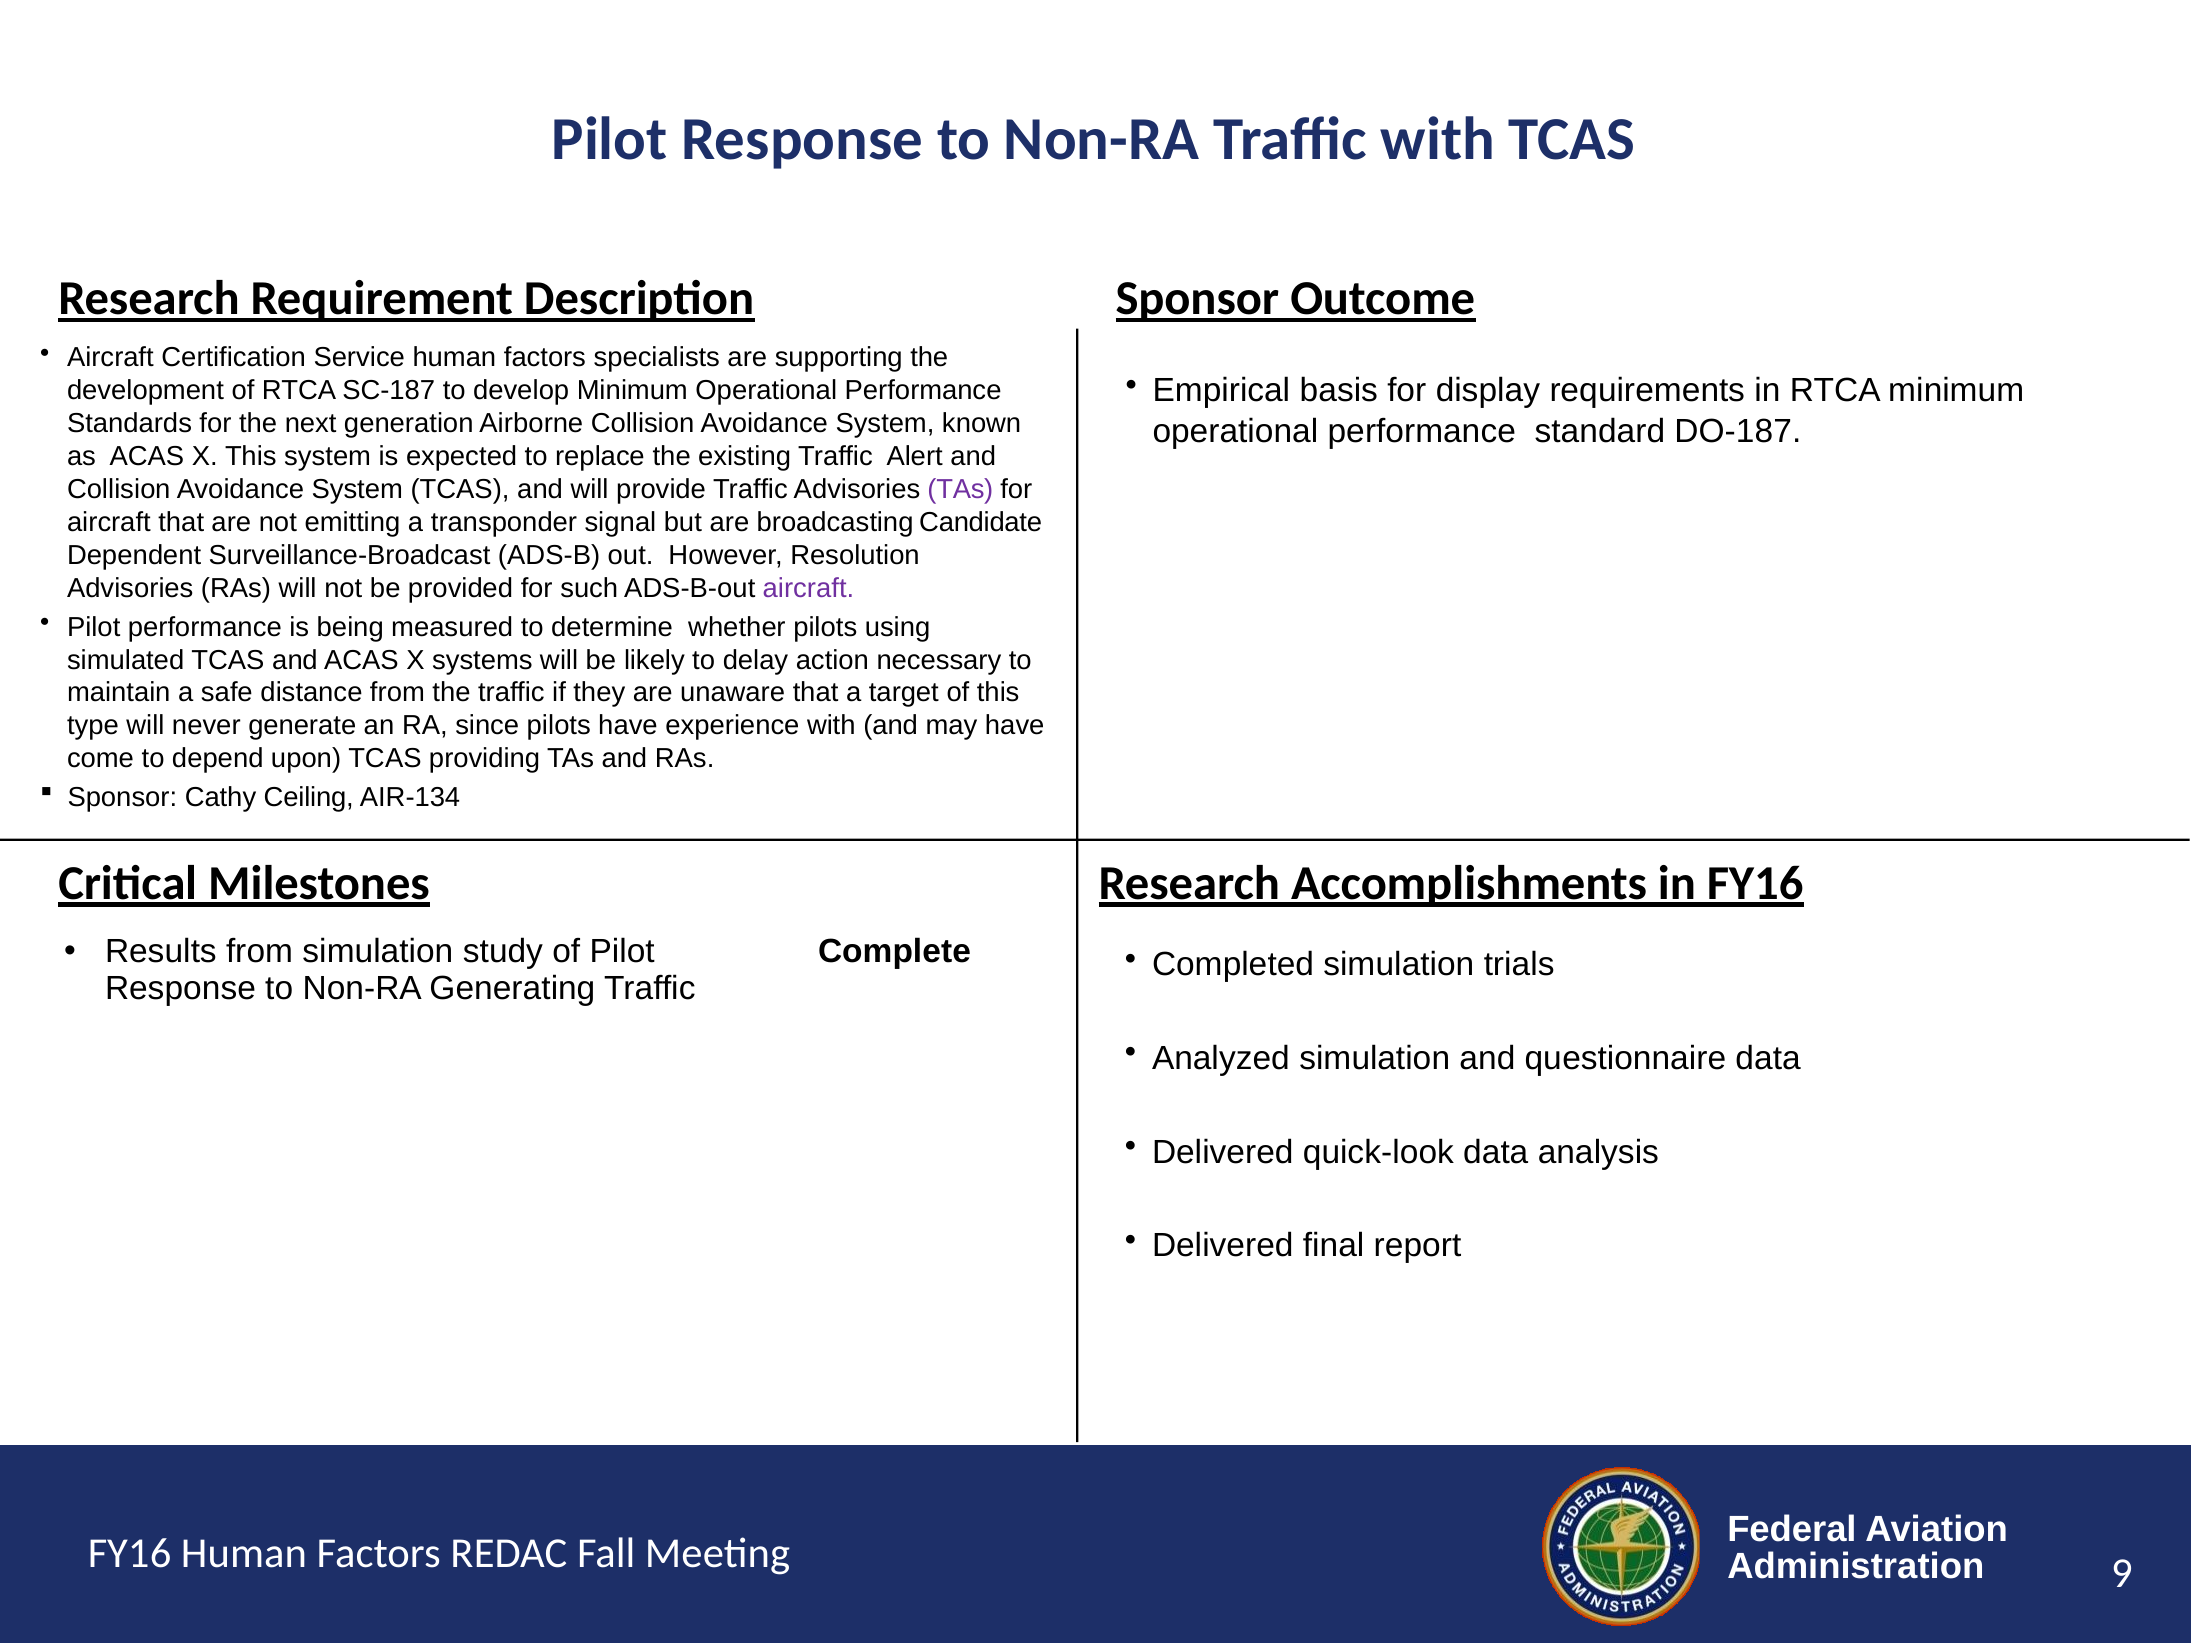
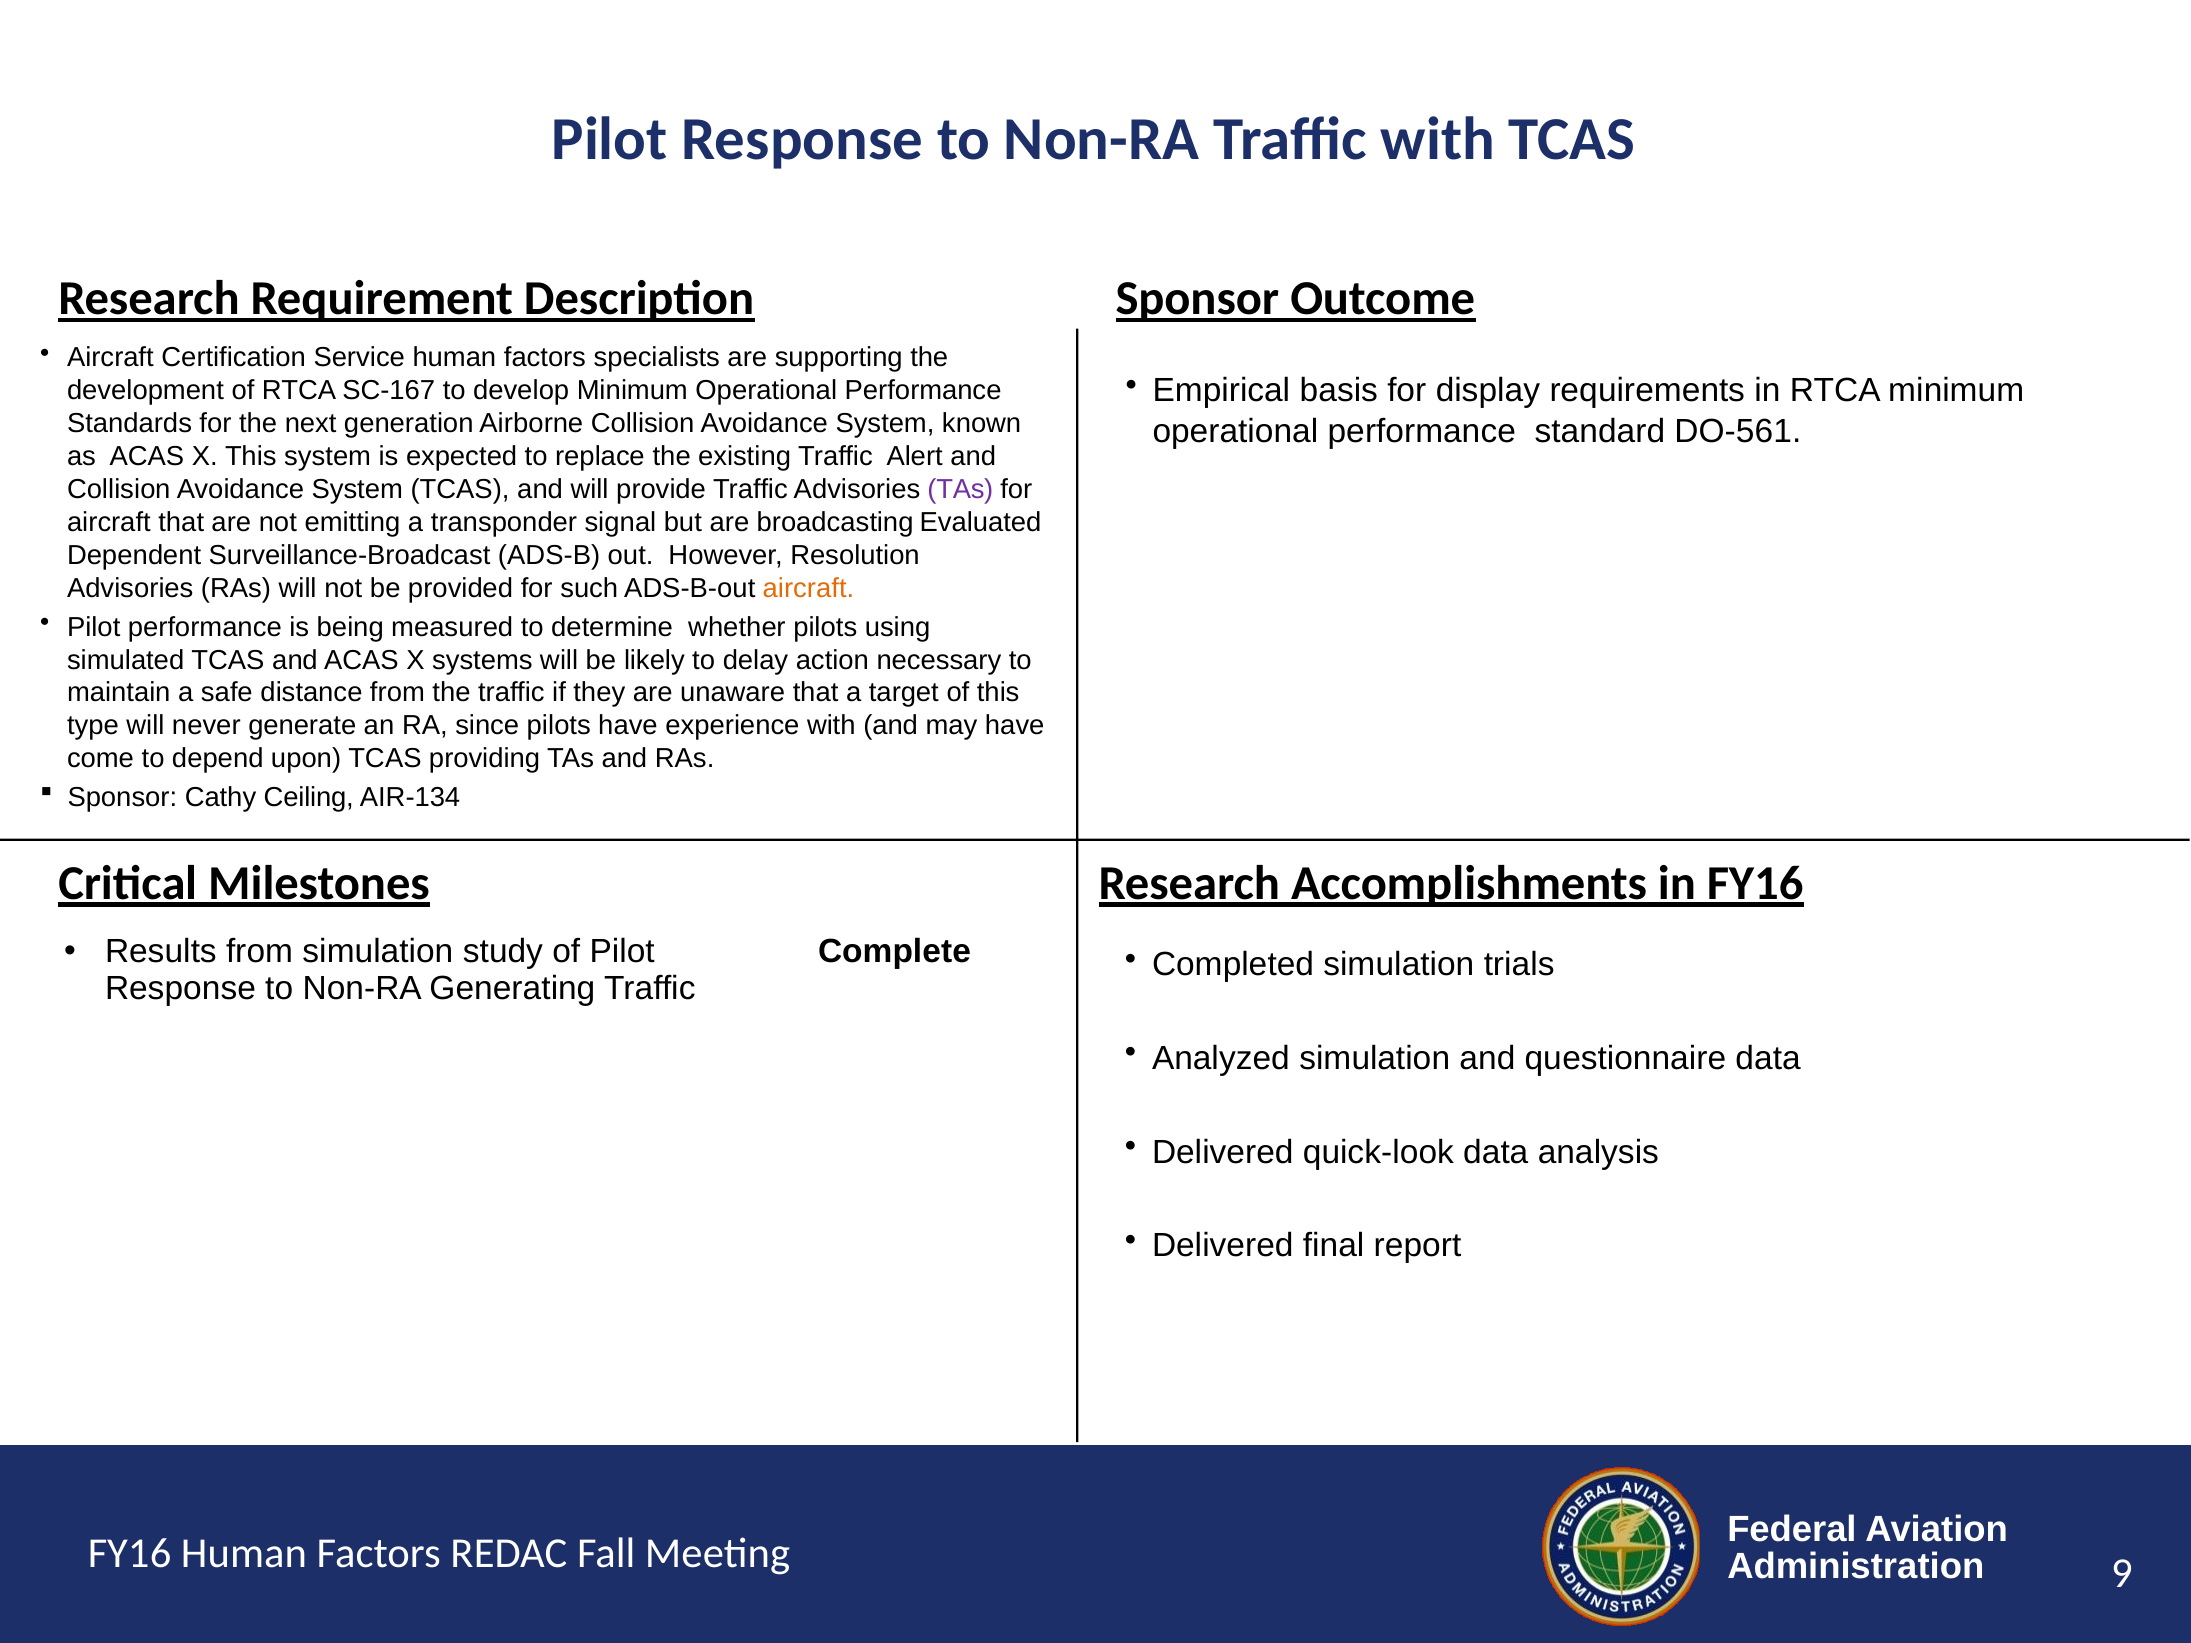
SC-187: SC-187 -> SC-167 (389, 391)
DO-187: DO-187 -> DO-561 (1738, 431)
Candidate: Candidate -> Evaluated (981, 523)
aircraft colour: purple -> orange (808, 589)
